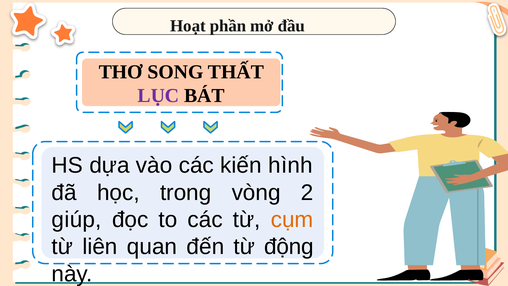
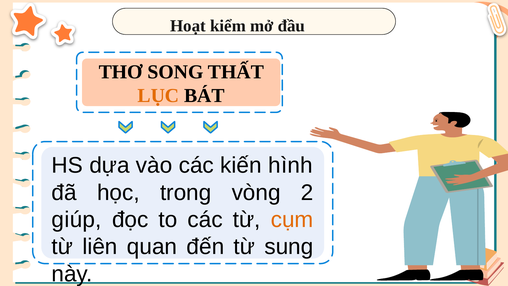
phần: phần -> kiểm (228, 26)
LỤC colour: purple -> orange (158, 95)
động: động -> sung (289, 247)
